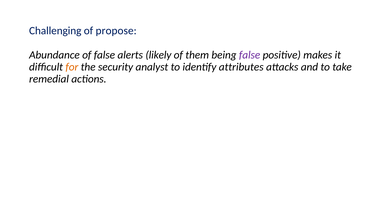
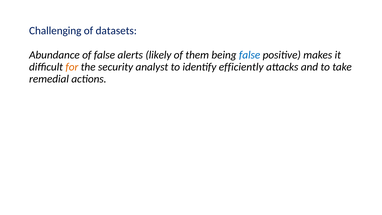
propose: propose -> datasets (116, 31)
false colour: purple -> blue (250, 55)
attributes: attributes -> efficiently (241, 67)
